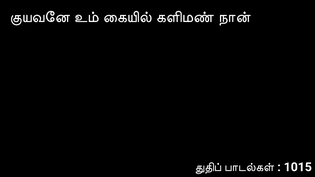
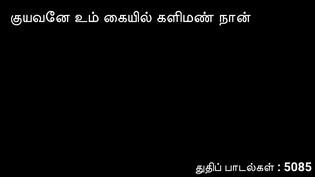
1015: 1015 -> 5085 (298, 167)
